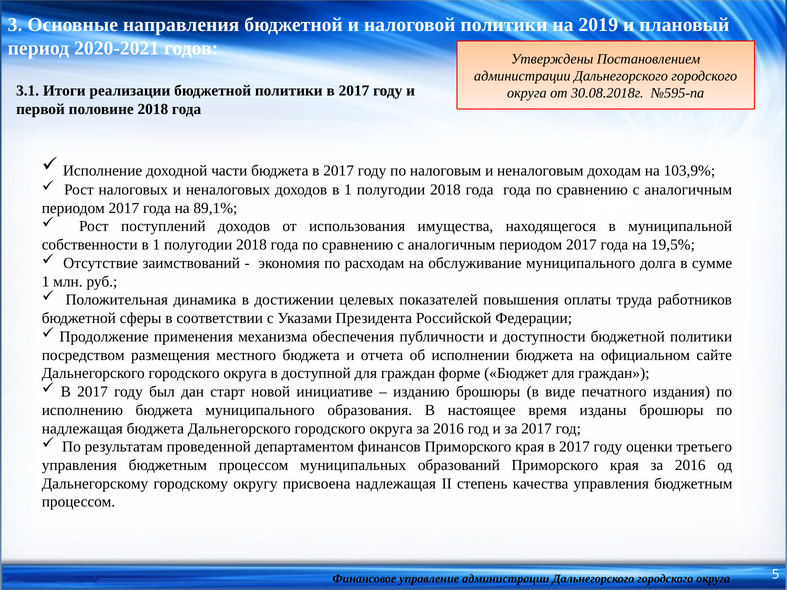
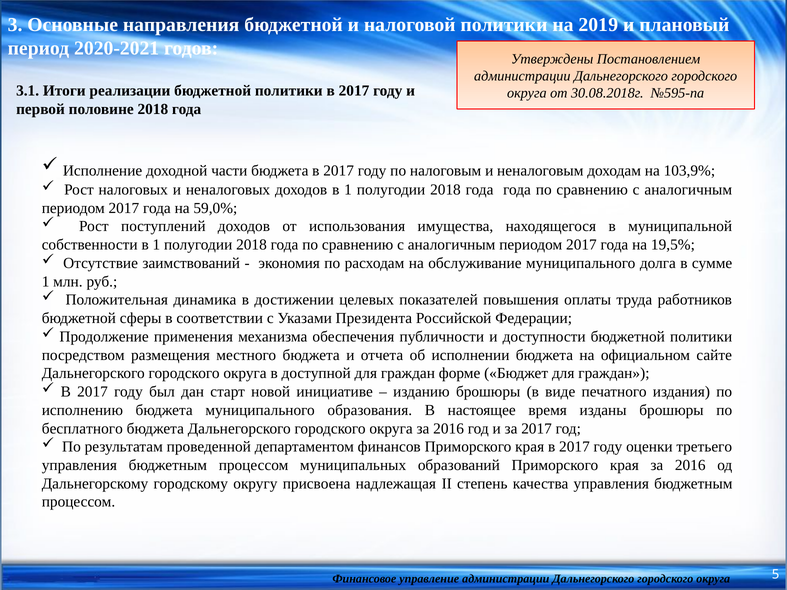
89,1%: 89,1% -> 59,0% (215, 208)
надлежащая: надлежащая -> бесплатного (82, 429)
